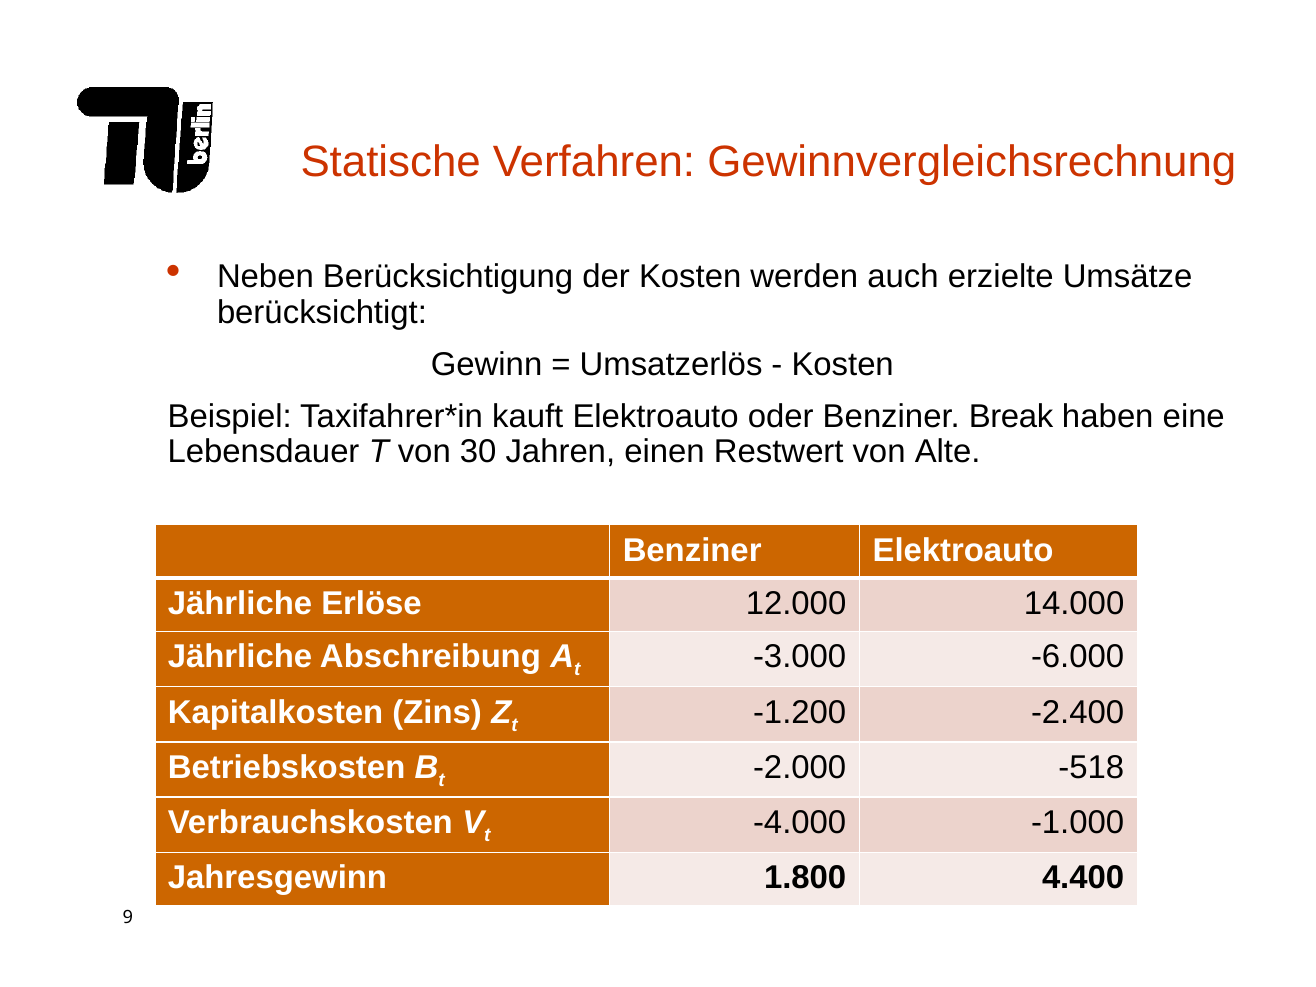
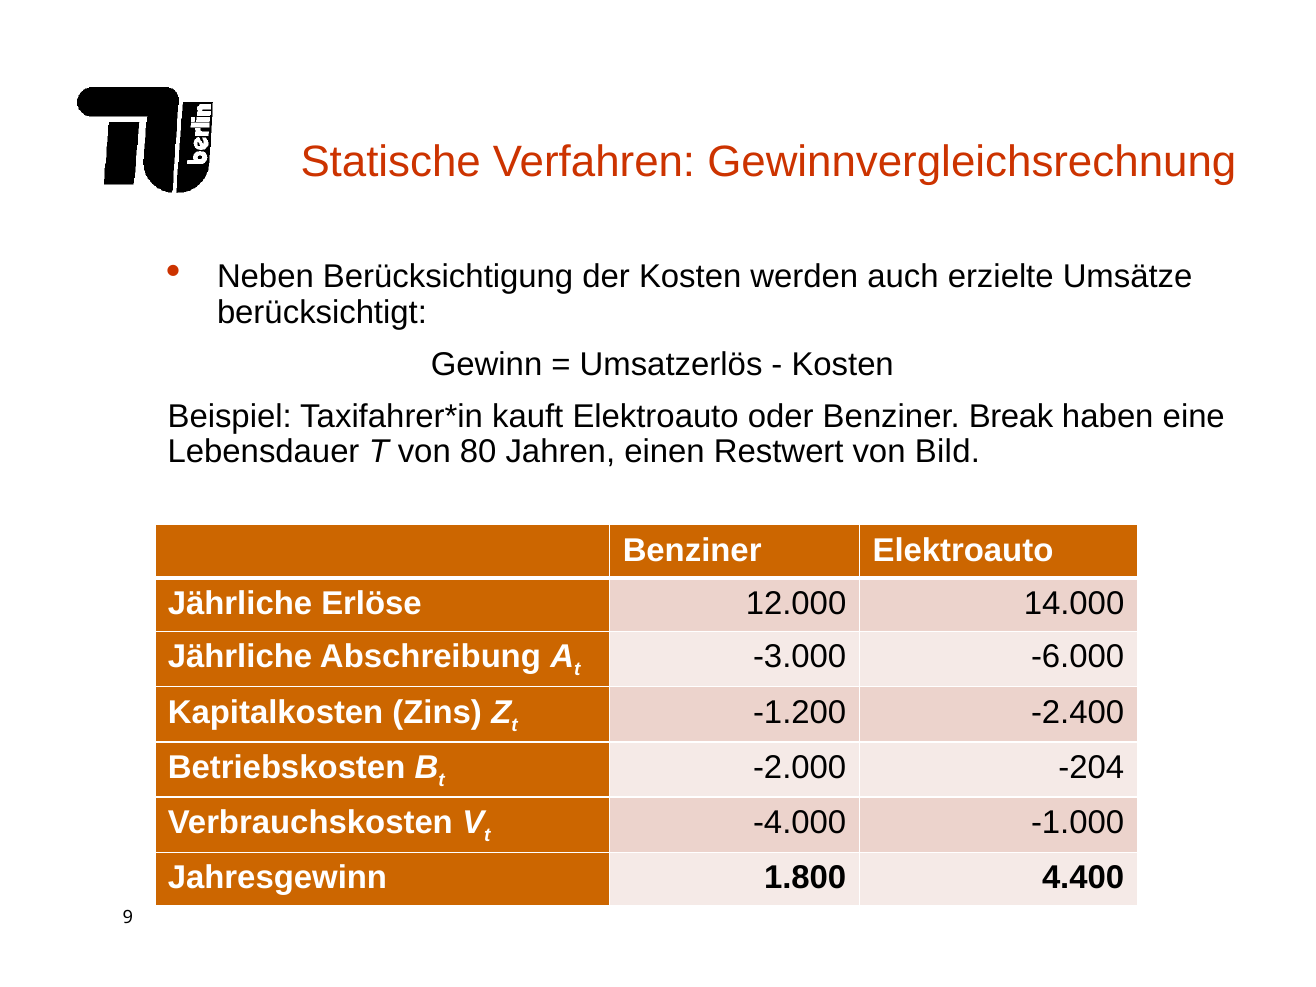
30: 30 -> 80 (478, 452)
Alte: Alte -> Bild (947, 452)
-518: -518 -> -204 (1091, 767)
